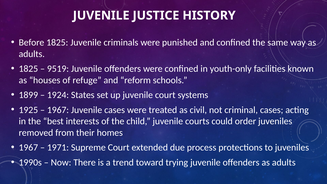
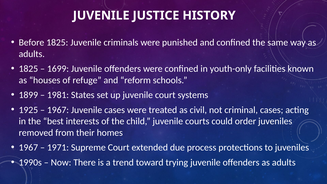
9519: 9519 -> 1699 (58, 69)
1924: 1924 -> 1981 (58, 95)
